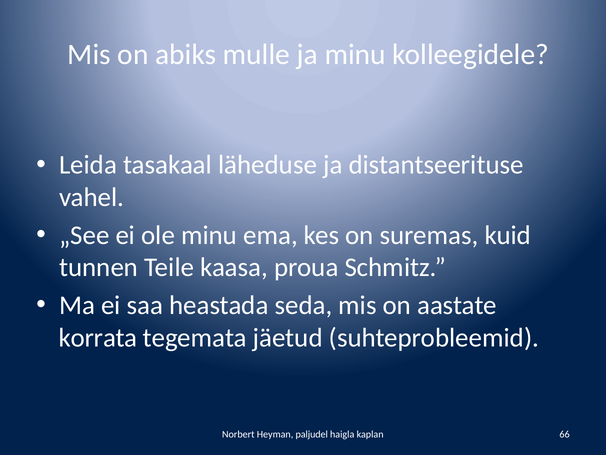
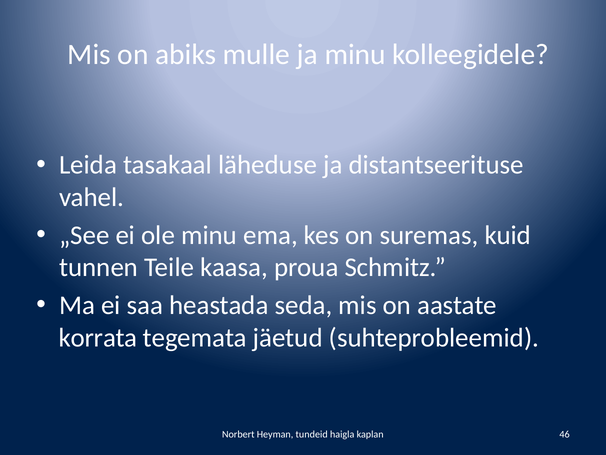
paljudel: paljudel -> tundeid (312, 434)
66: 66 -> 46 (565, 434)
